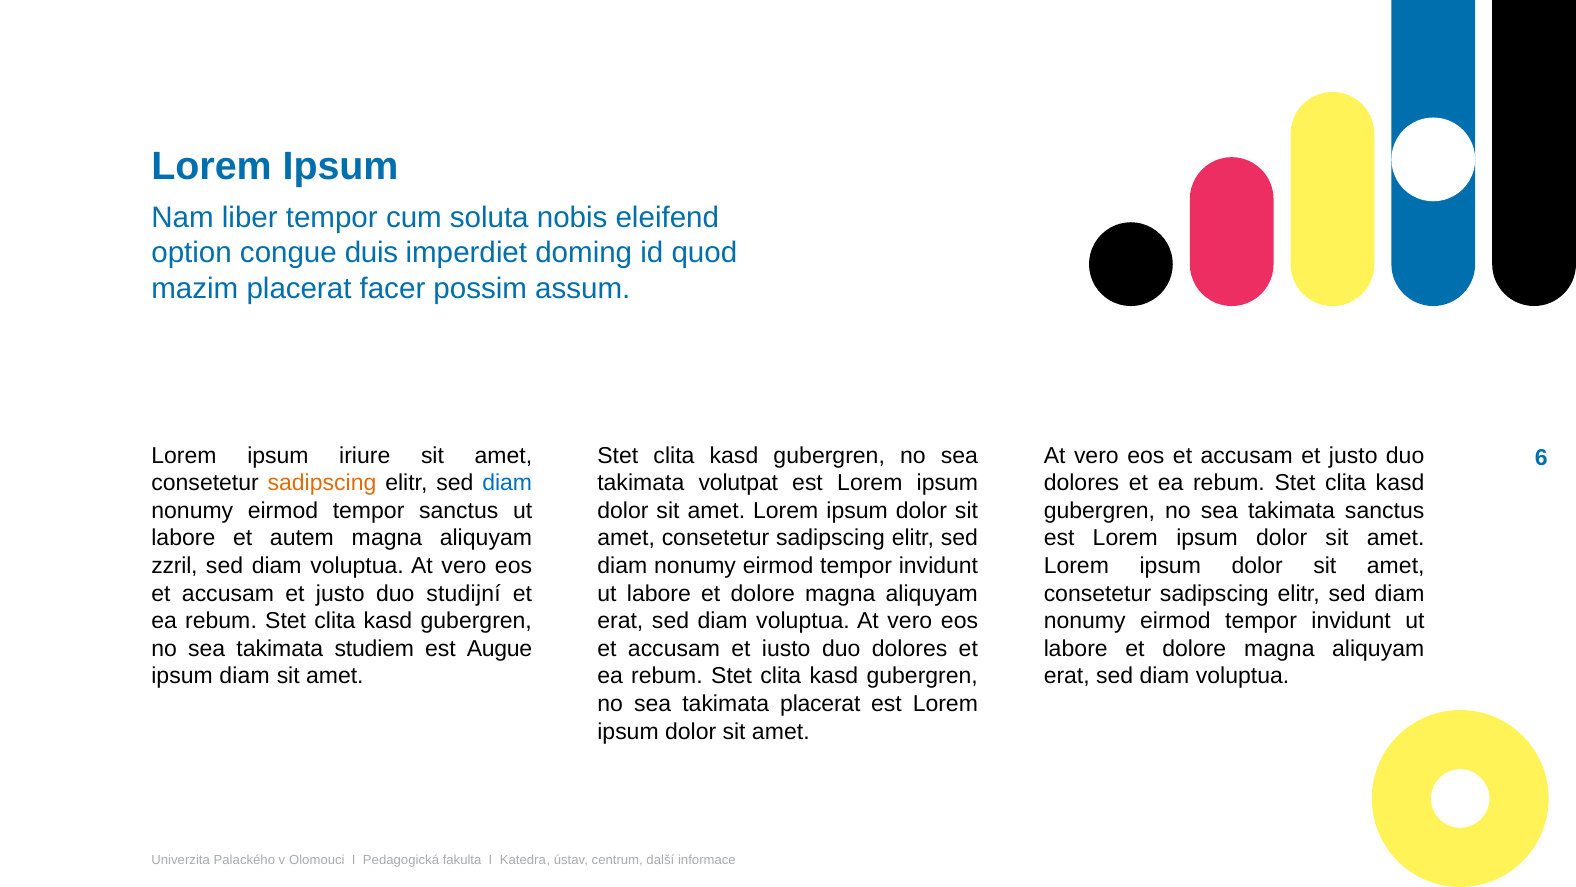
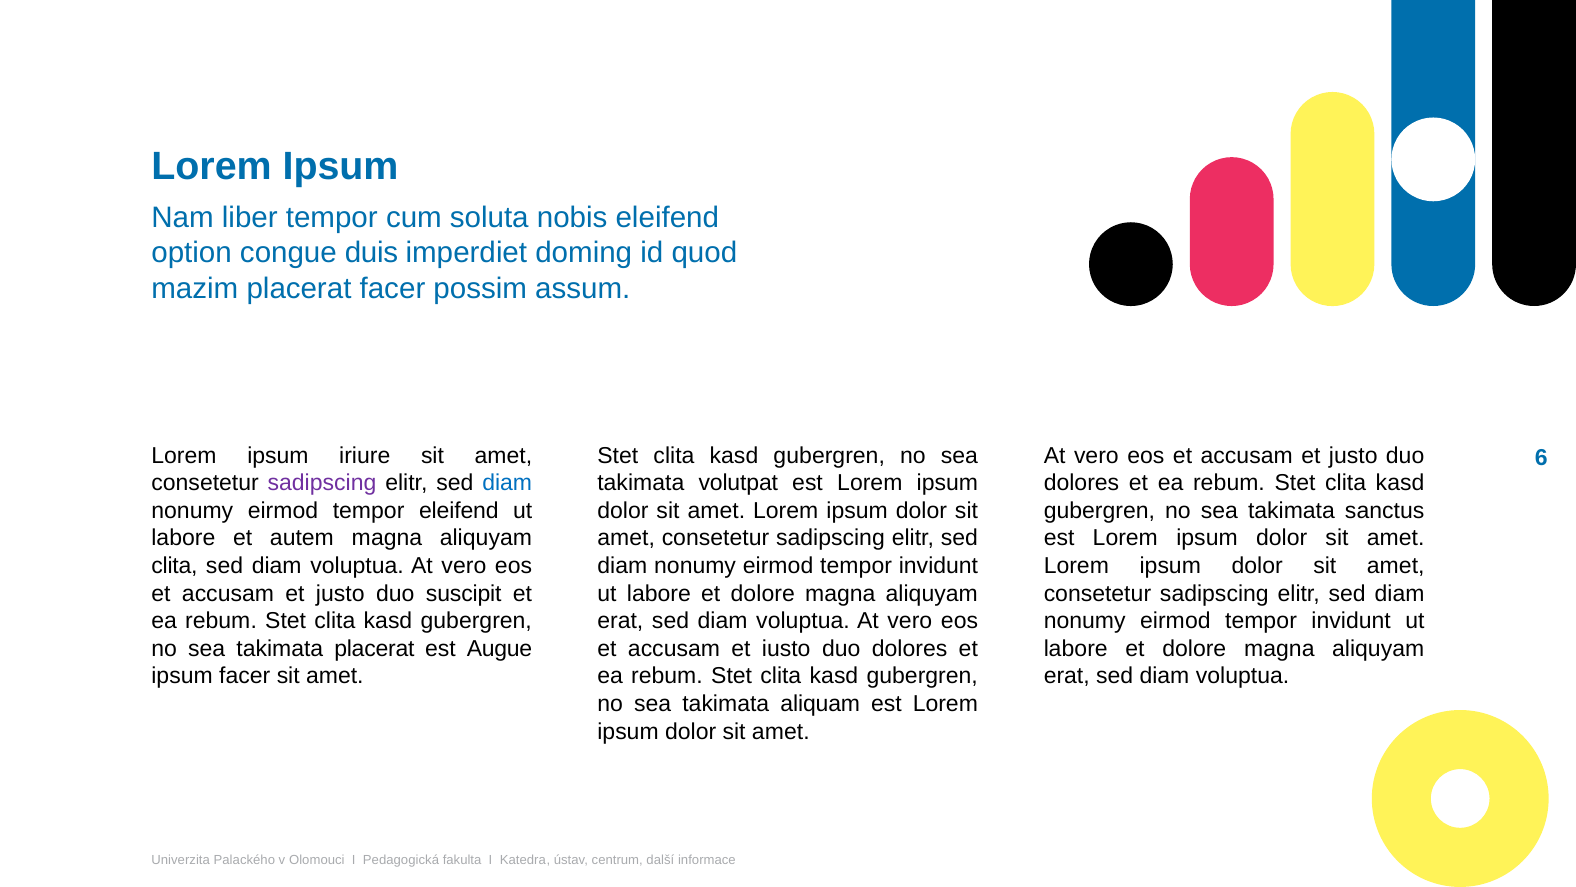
sadipscing colour: orange -> purple (322, 483)
tempor sanctus: sanctus -> eleifend (459, 510)
zzril: zzril -> clita (174, 566)
studijní: studijní -> suscipit (464, 593)
takimata studiem: studiem -> placerat (374, 648)
ipsum diam: diam -> facer (245, 676)
takimata placerat: placerat -> aliquam (820, 704)
